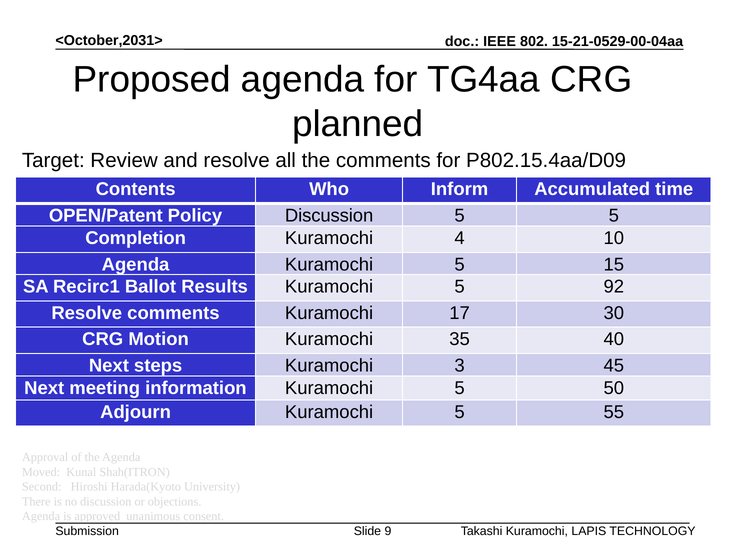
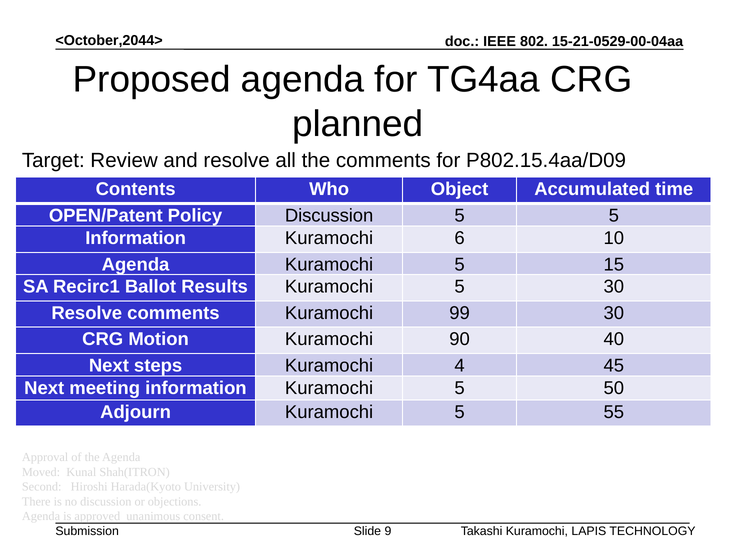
<October,2031>: <October,2031> -> <October,2044> (109, 40)
Inform: Inform -> Object (460, 189)
Completion: Completion -> Information (136, 238)
4: 4 -> 6 (460, 238)
5 92: 92 -> 30 (614, 287)
17: 17 -> 99 (460, 313)
35: 35 -> 90 (460, 339)
3: 3 -> 4 (460, 366)
